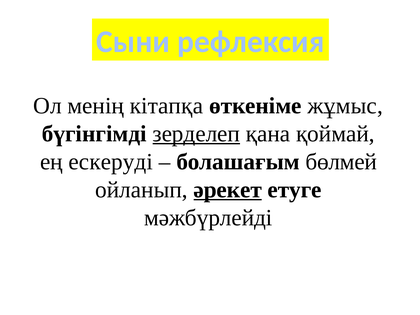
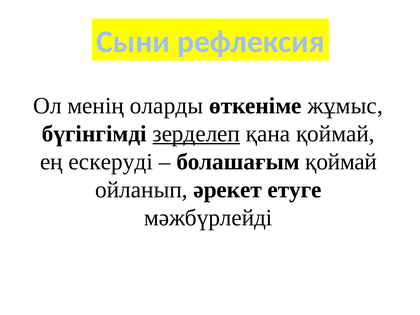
кітапқа: кітапқа -> оларды (166, 106)
болашағым бөлмей: бөлмей -> қоймай (341, 162)
әрекет underline: present -> none (228, 190)
